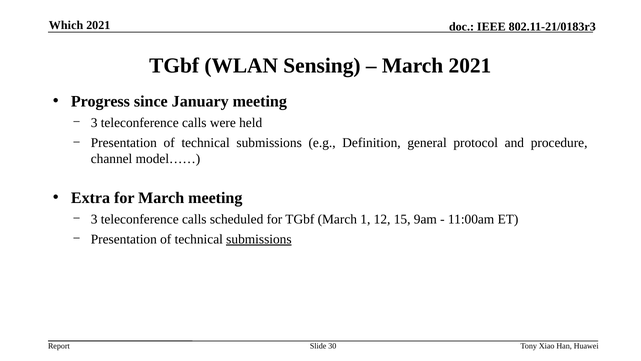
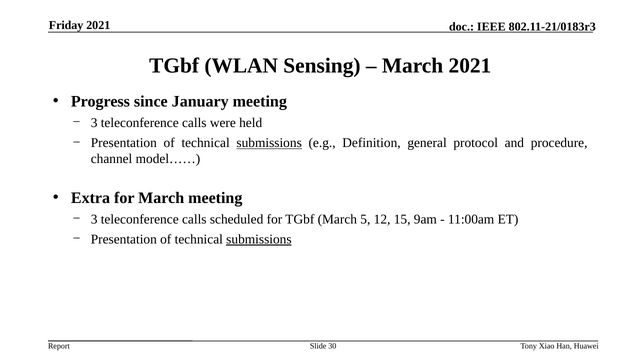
Which: Which -> Friday (66, 25)
submissions underline: none -> present (269, 143)
1: 1 -> 5 (365, 219)
